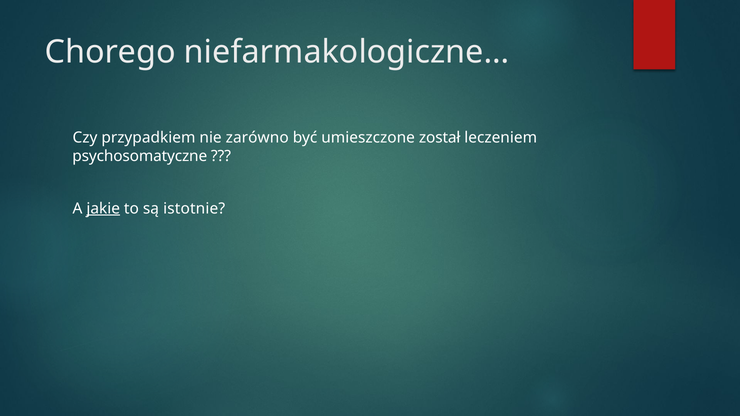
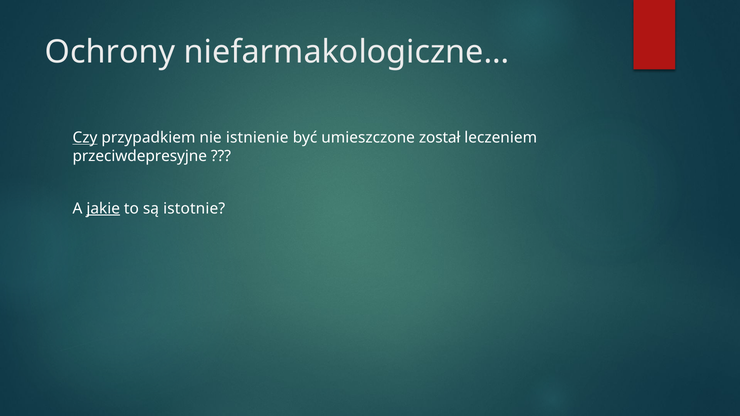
Chorego: Chorego -> Ochrony (110, 52)
Czy underline: none -> present (85, 138)
zarówno: zarówno -> istnienie (257, 138)
psychosomatyczne: psychosomatyczne -> przeciwdepresyjne (140, 156)
